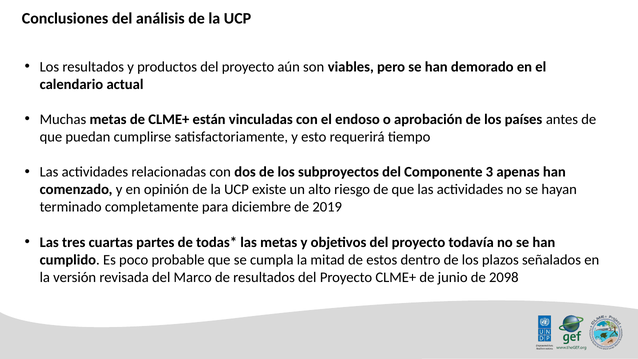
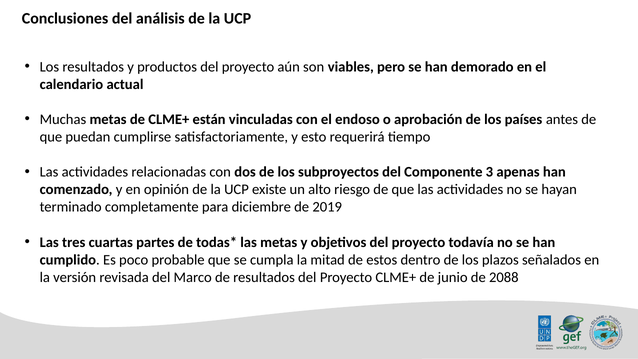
2098: 2098 -> 2088 (504, 277)
